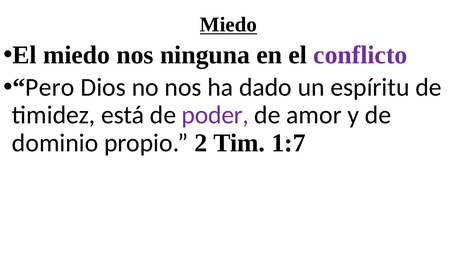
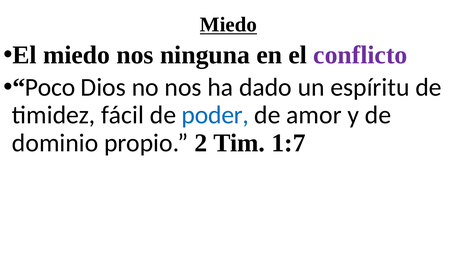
Pero: Pero -> Poco (50, 87)
está: está -> fácil (123, 115)
poder colour: purple -> blue (215, 115)
